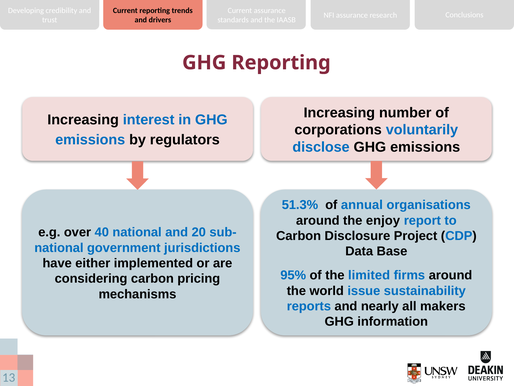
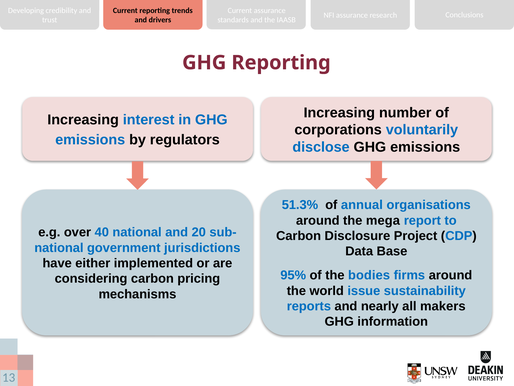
enjoy: enjoy -> mega (383, 220)
limited: limited -> bodies (369, 275)
